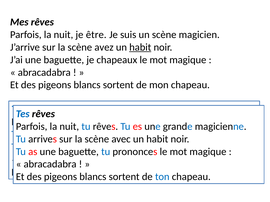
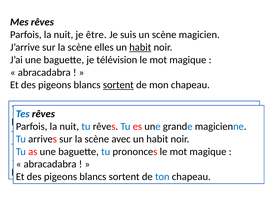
avez: avez -> elles (104, 47)
chapeaux: chapeaux -> télévision (117, 60)
sortent underline: none -> present (118, 85)
